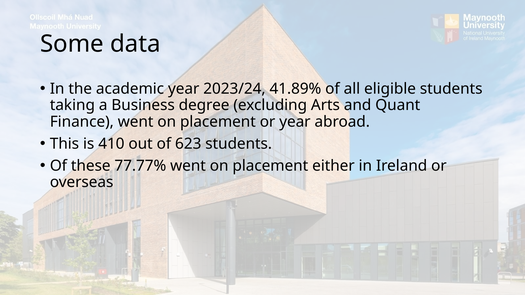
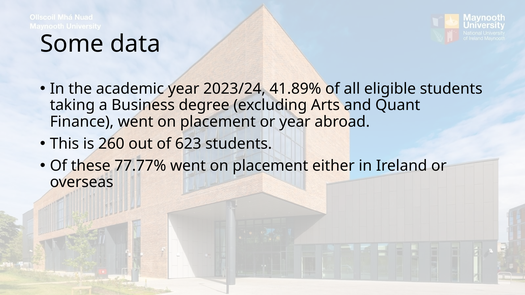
410: 410 -> 260 (111, 144)
